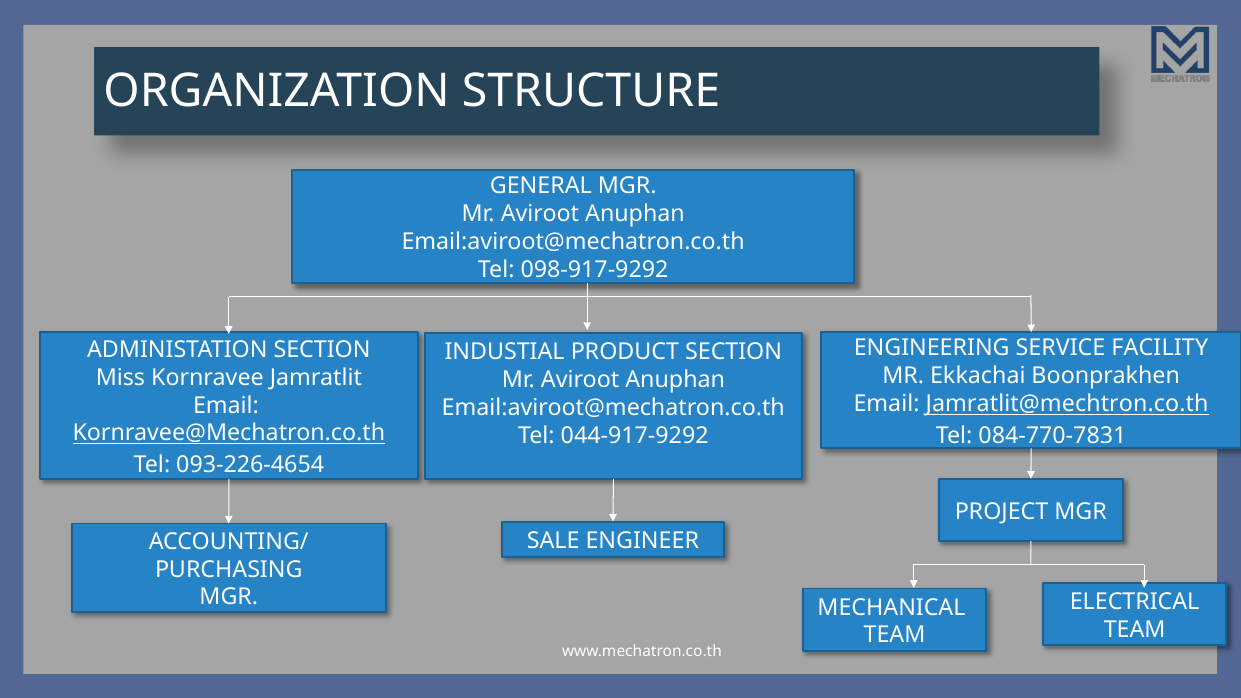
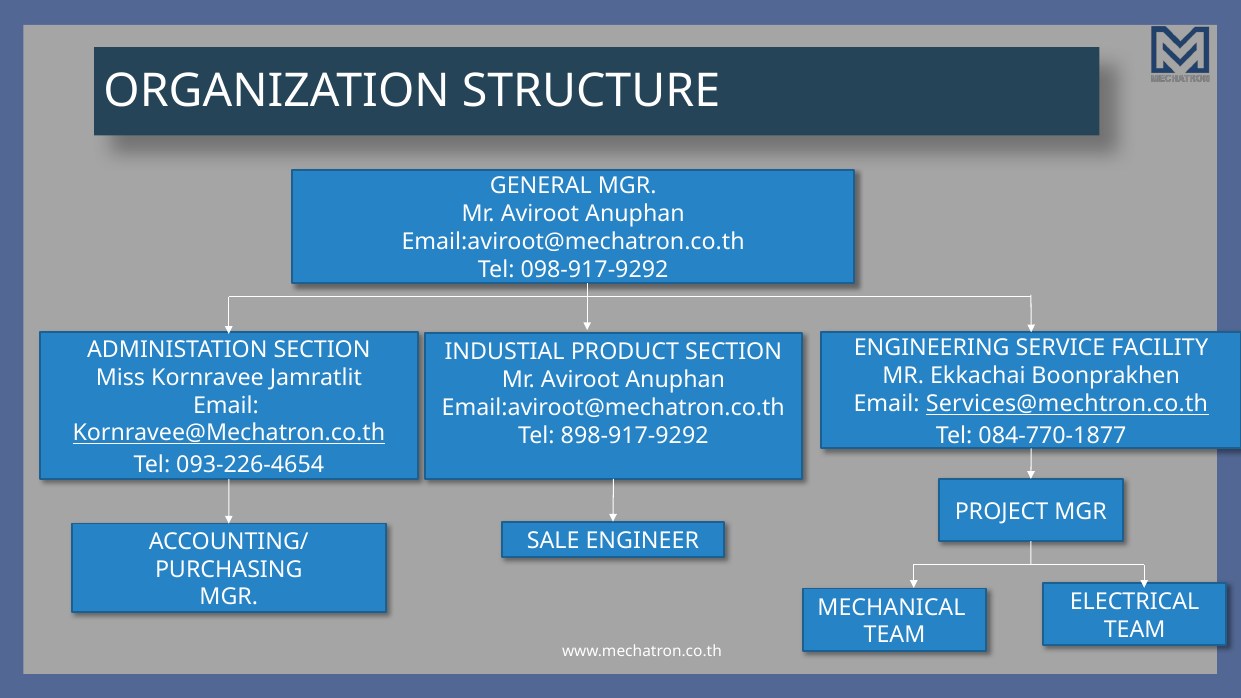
Jamratlit@mechtron.co.th: Jamratlit@mechtron.co.th -> Services@mechtron.co.th (1067, 404)
044-917-9292: 044-917-9292 -> 898-917-9292 (635, 436)
084-770-7831: 084-770-7831 -> 084-770-1877 (1052, 436)
